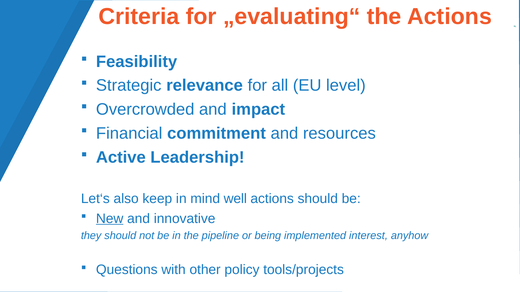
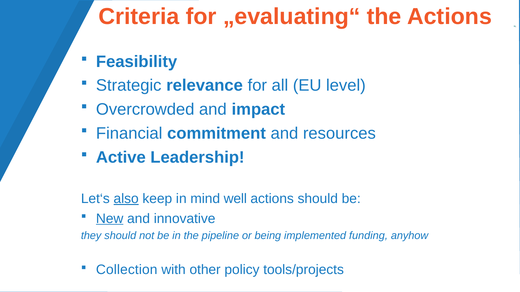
also underline: none -> present (126, 199)
interest: interest -> funding (368, 236)
Questions: Questions -> Collection (127, 270)
